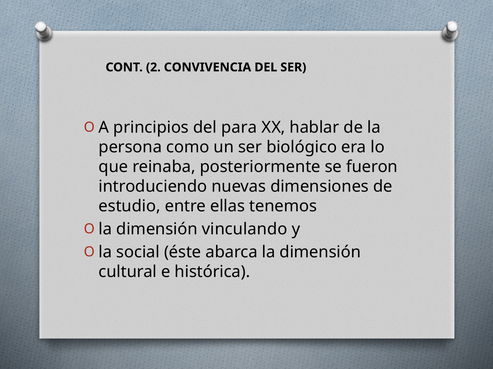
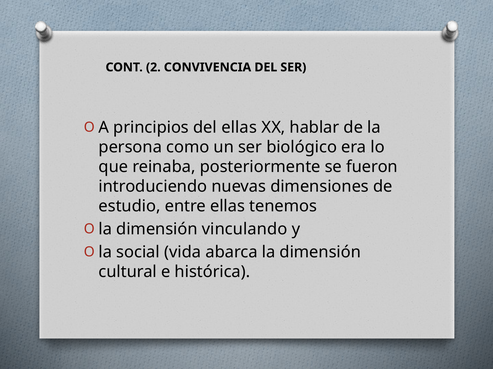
del para: para -> ellas (239, 128)
éste: éste -> vida (183, 253)
